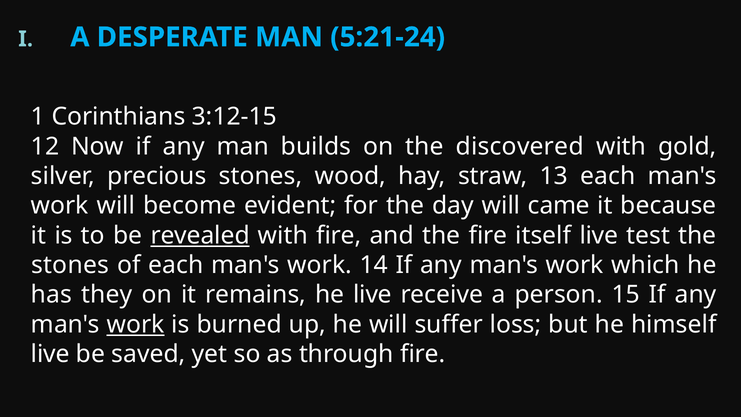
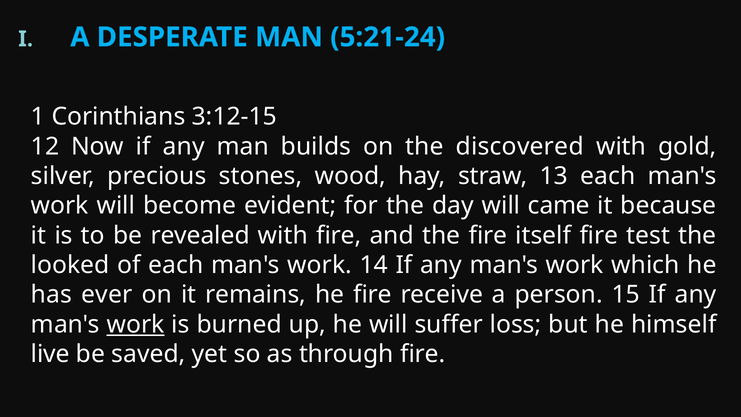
revealed underline: present -> none (200, 235)
itself live: live -> fire (599, 235)
stones: stones -> looked (70, 265)
they: they -> ever (107, 295)
he live: live -> fire (373, 295)
